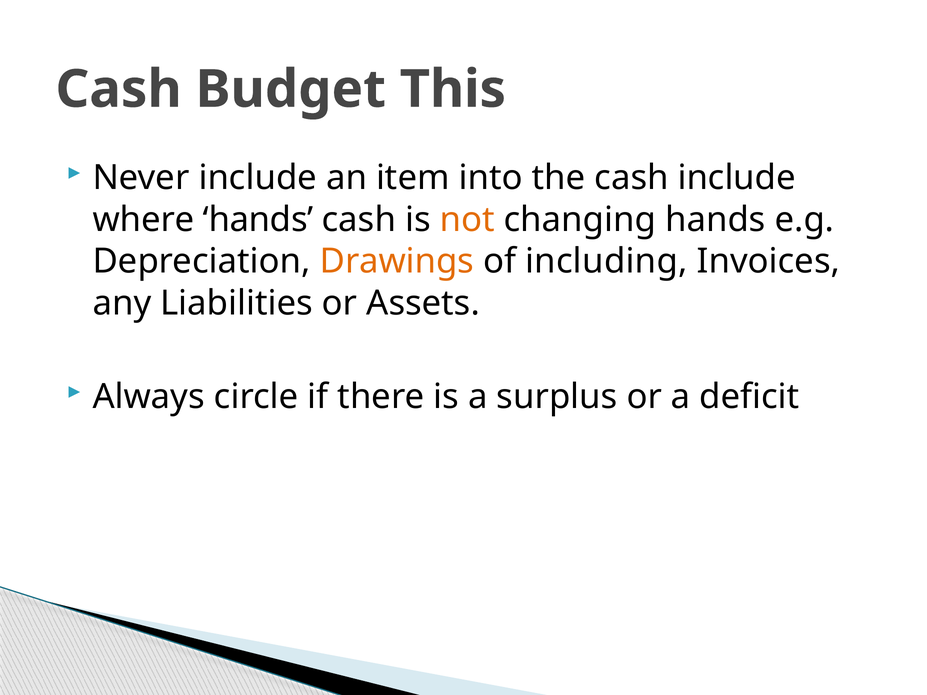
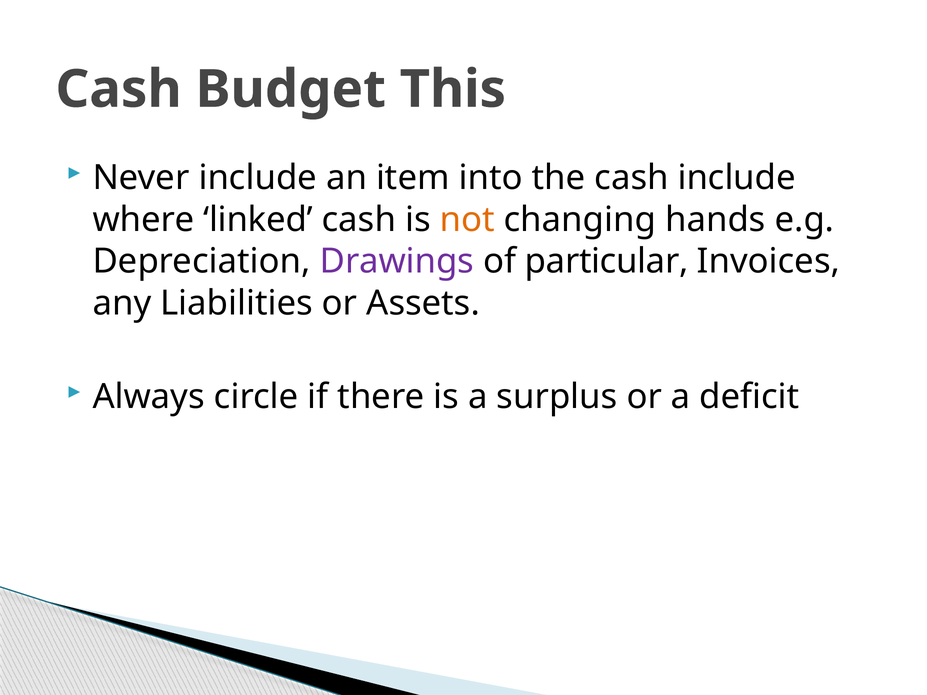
where hands: hands -> linked (258, 220)
Drawings colour: orange -> purple (397, 262)
including: including -> particular (607, 262)
